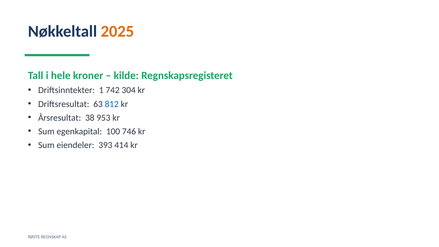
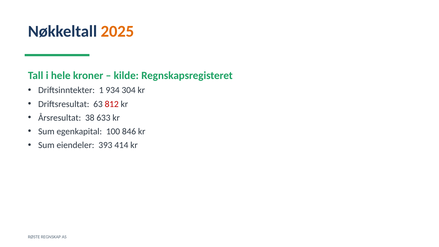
742: 742 -> 934 (113, 90)
812 colour: blue -> red (112, 104)
953: 953 -> 633 (103, 118)
746: 746 -> 846 (129, 131)
